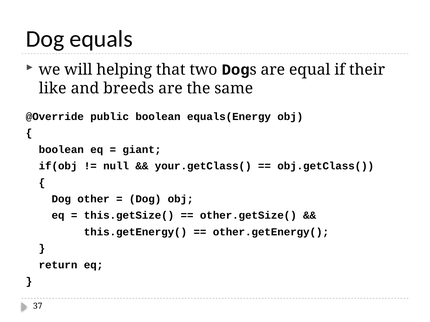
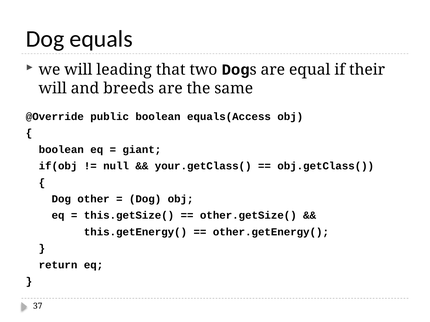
helping: helping -> leading (124, 70)
like: like -> will (53, 89)
equals(Energy: equals(Energy -> equals(Access (229, 117)
